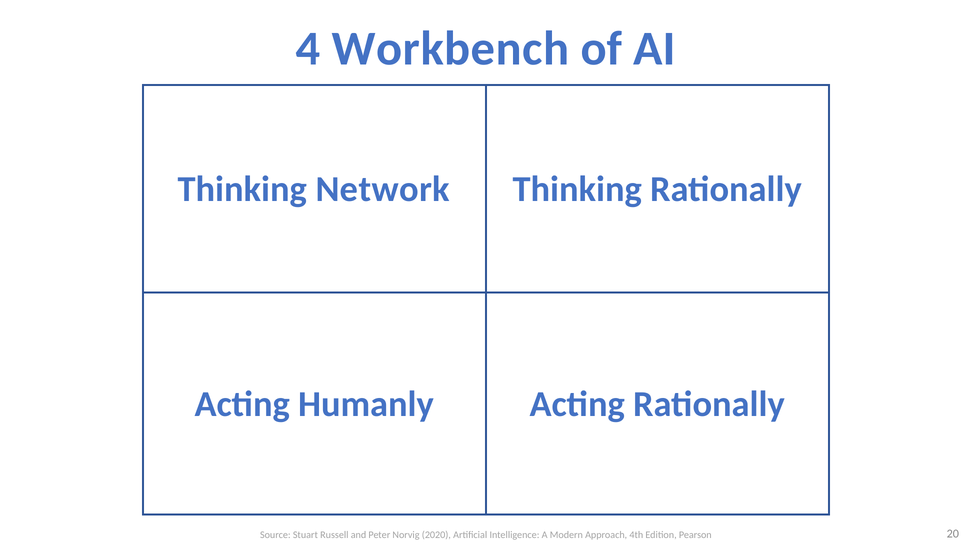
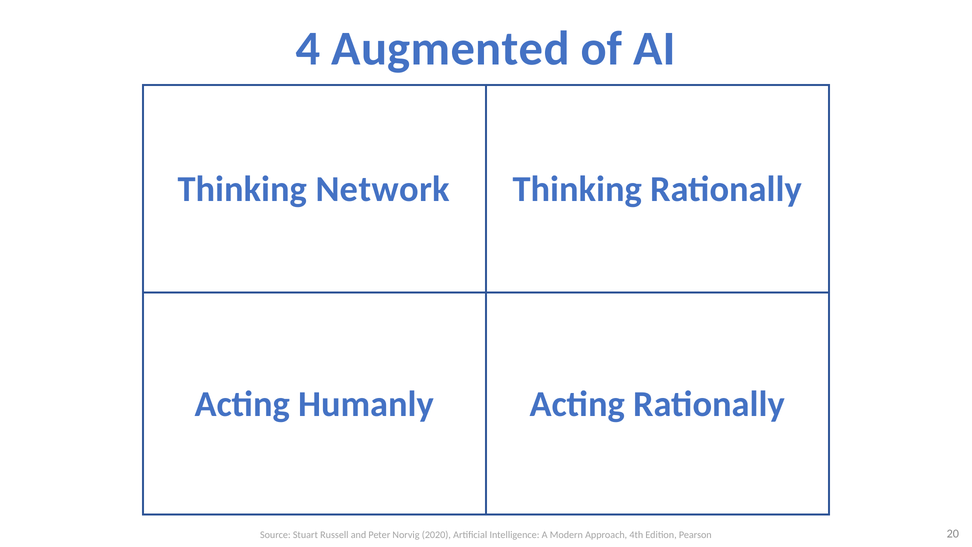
Workbench: Workbench -> Augmented (450, 49)
